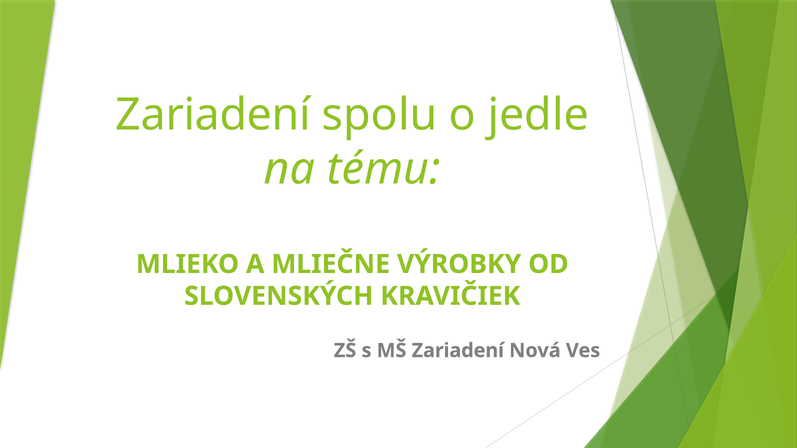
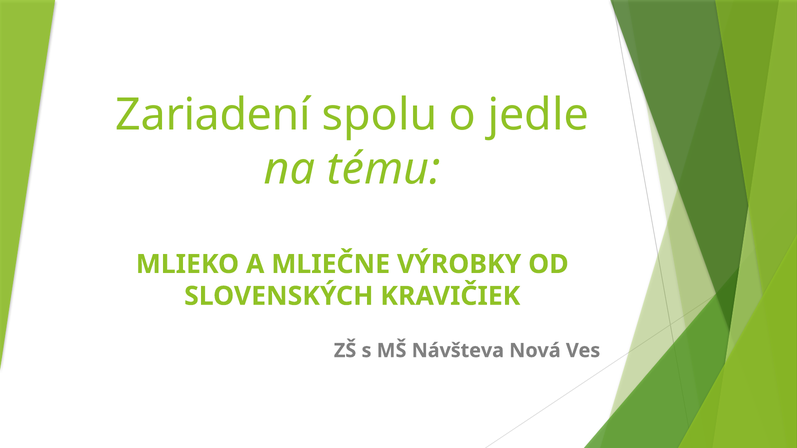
MŠ Zariadení: Zariadení -> Návšteva (458, 351)
